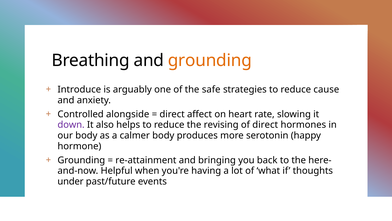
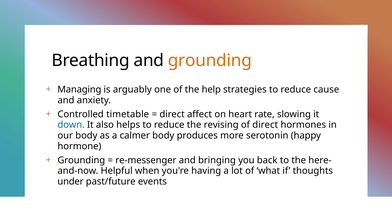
Introduce: Introduce -> Managing (79, 89)
safe: safe -> help (211, 89)
alongside: alongside -> timetable (128, 114)
down colour: purple -> blue (71, 125)
re-attainment: re-attainment -> re-messenger (146, 160)
